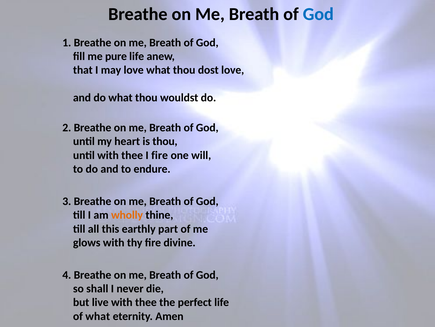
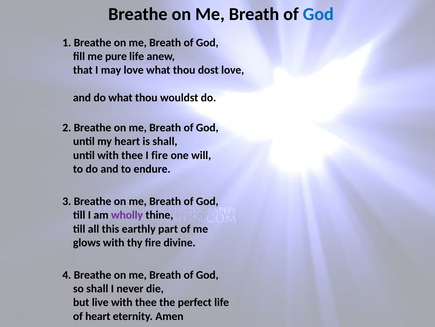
is thou: thou -> shall (165, 141)
wholly colour: orange -> purple (127, 215)
of what: what -> heart (98, 316)
